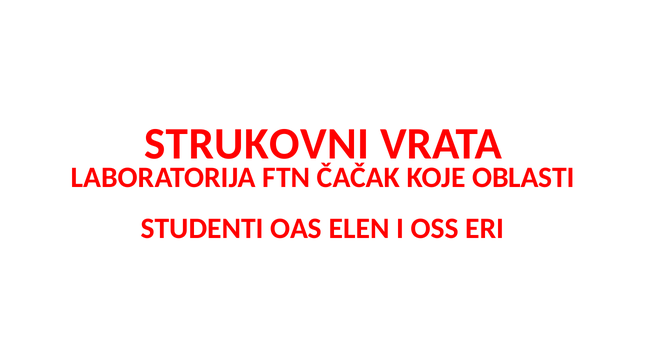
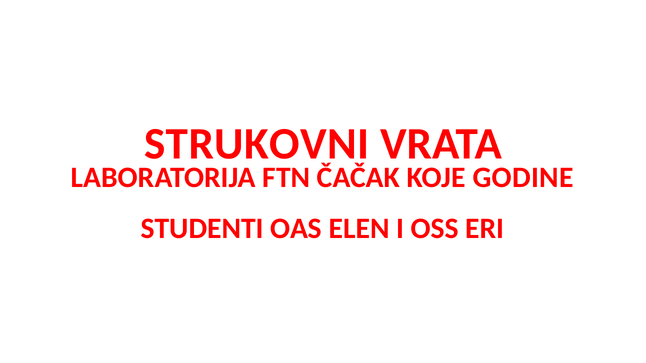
OBLASTI: OBLASTI -> GODINE (523, 177)
